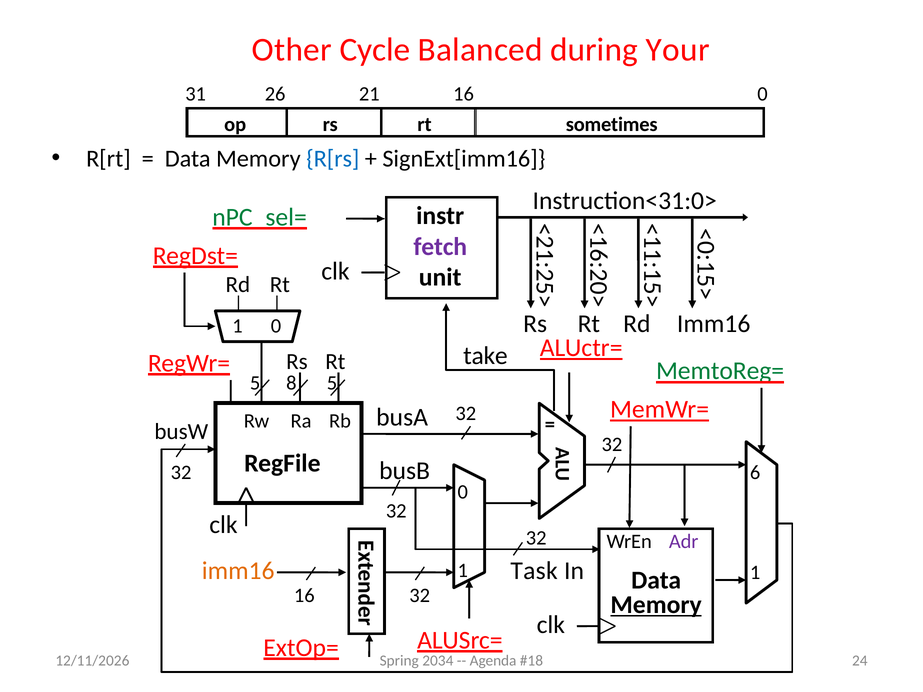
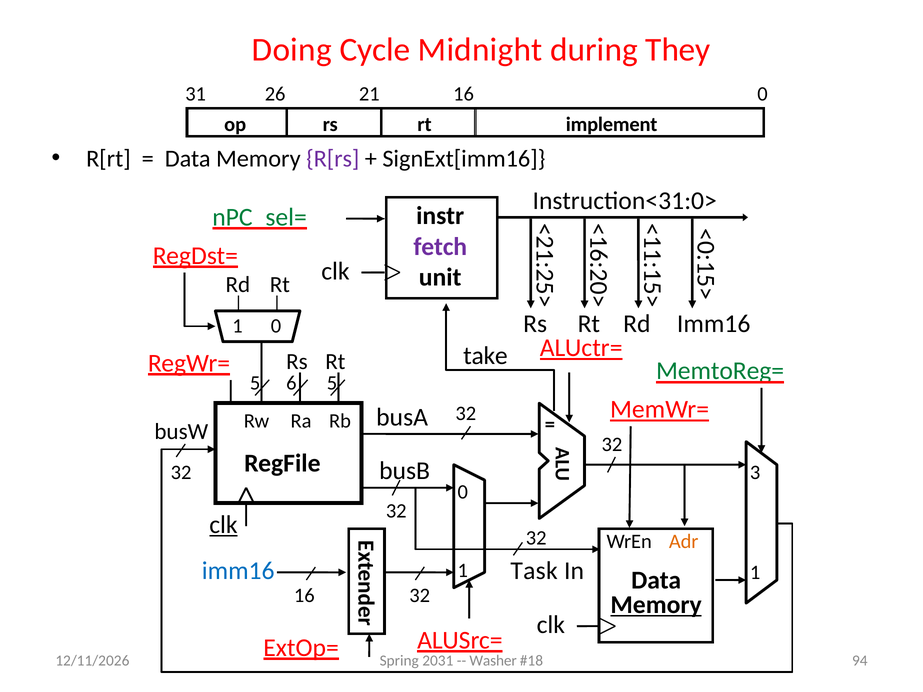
Other: Other -> Doing (292, 50)
Balanced: Balanced -> Midnight (480, 50)
Your: Your -> They (678, 50)
sometimes: sometimes -> implement (612, 125)
R[rs colour: blue -> purple (333, 159)
5 8: 8 -> 6 (291, 383)
6: 6 -> 3 (755, 473)
clk underline: none -> present (223, 525)
Adr colour: purple -> orange (684, 542)
imm16 colour: orange -> blue (238, 571)
24: 24 -> 94 (860, 661)
2034: 2034 -> 2031 (438, 661)
Agenda: Agenda -> Washer (493, 661)
